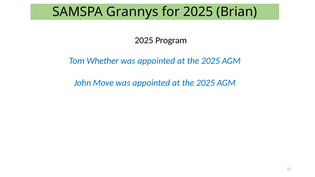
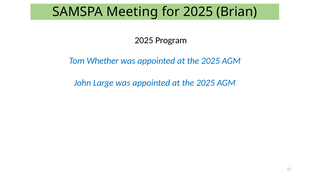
Grannys: Grannys -> Meeting (132, 12)
Move: Move -> Large (103, 83)
